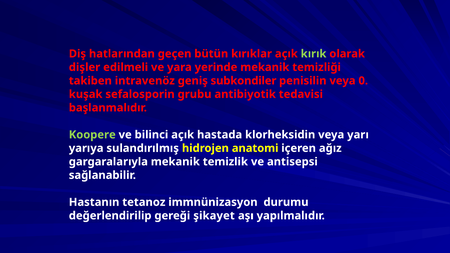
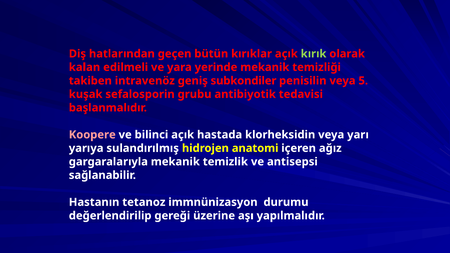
dişler: dişler -> kalan (85, 67)
0: 0 -> 5 (363, 81)
Koopere colour: light green -> pink (92, 135)
şikayet: şikayet -> üzerine (214, 216)
